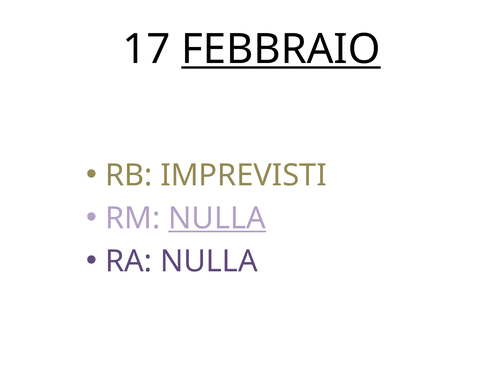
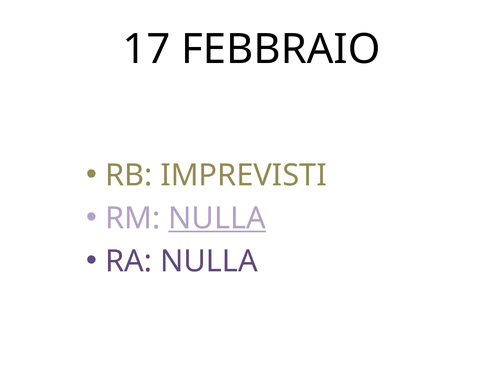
FEBBRAIO underline: present -> none (281, 49)
